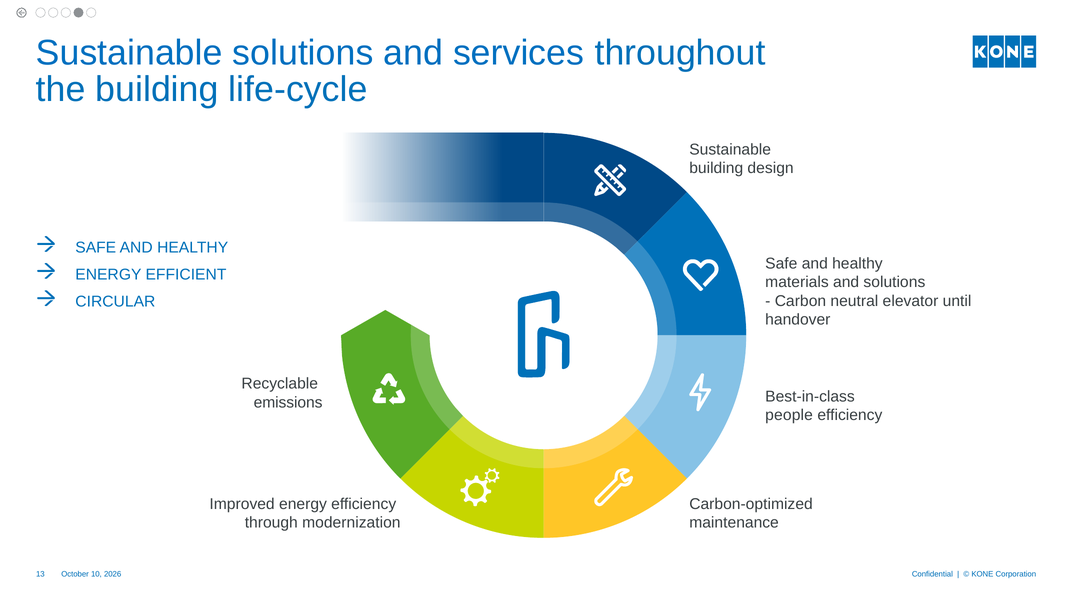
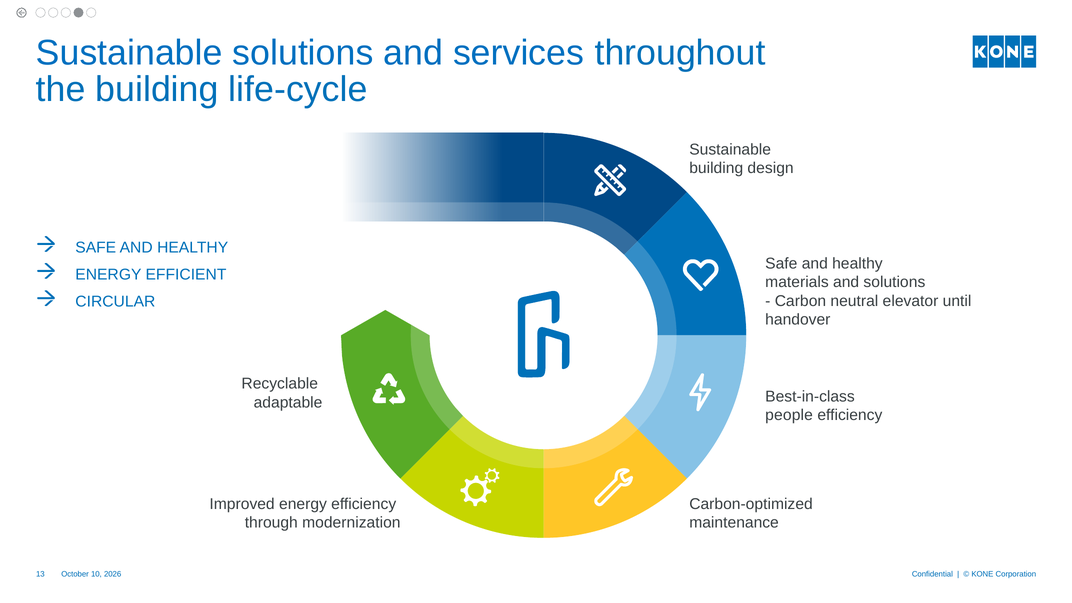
emissions: emissions -> adaptable (288, 403)
